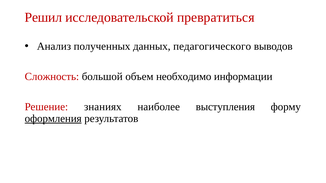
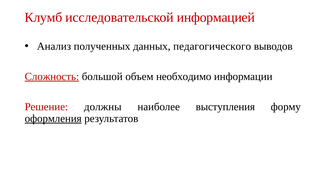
Решил: Решил -> Клумб (43, 17)
превратиться: превратиться -> информацией (216, 17)
Сложность underline: none -> present (52, 77)
знаниях: знаниях -> должны (103, 107)
